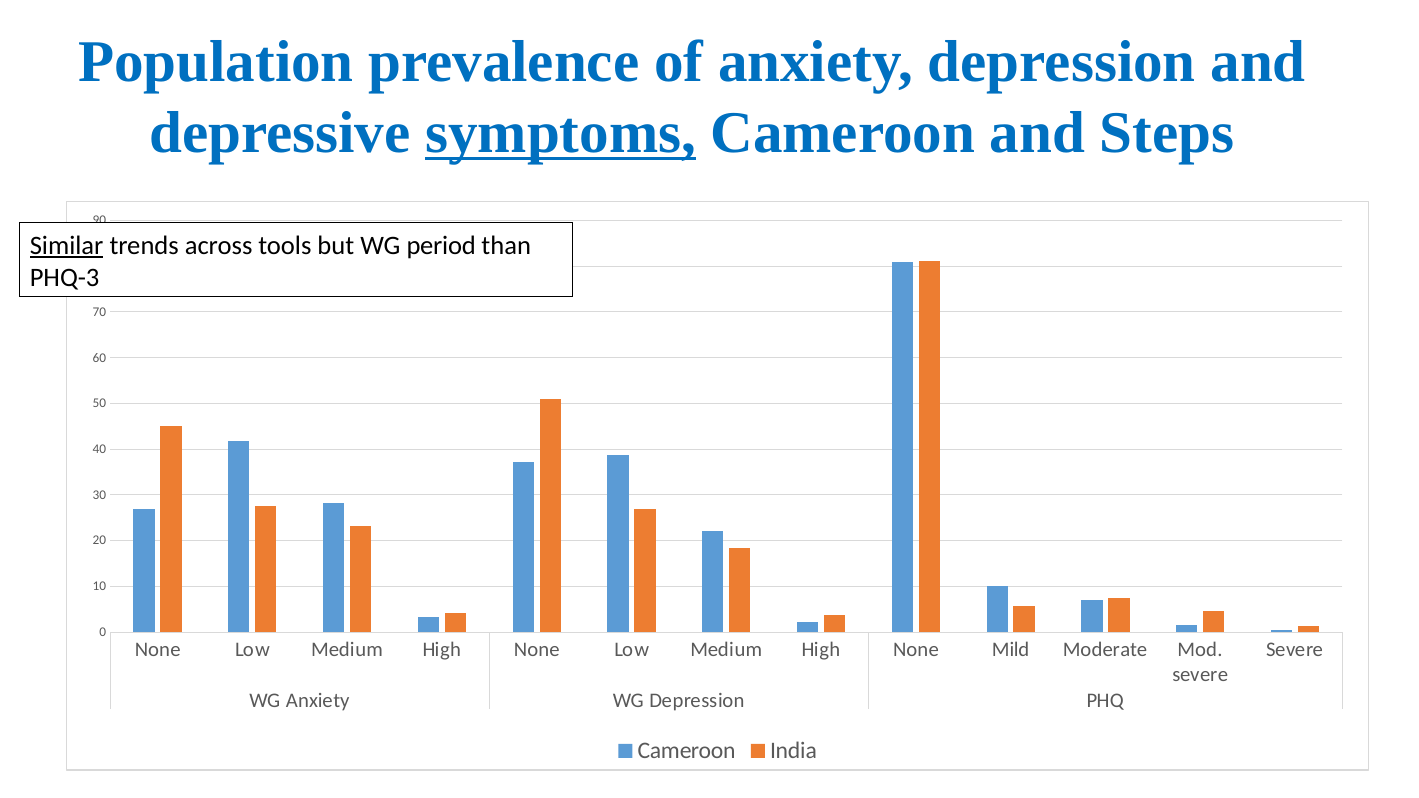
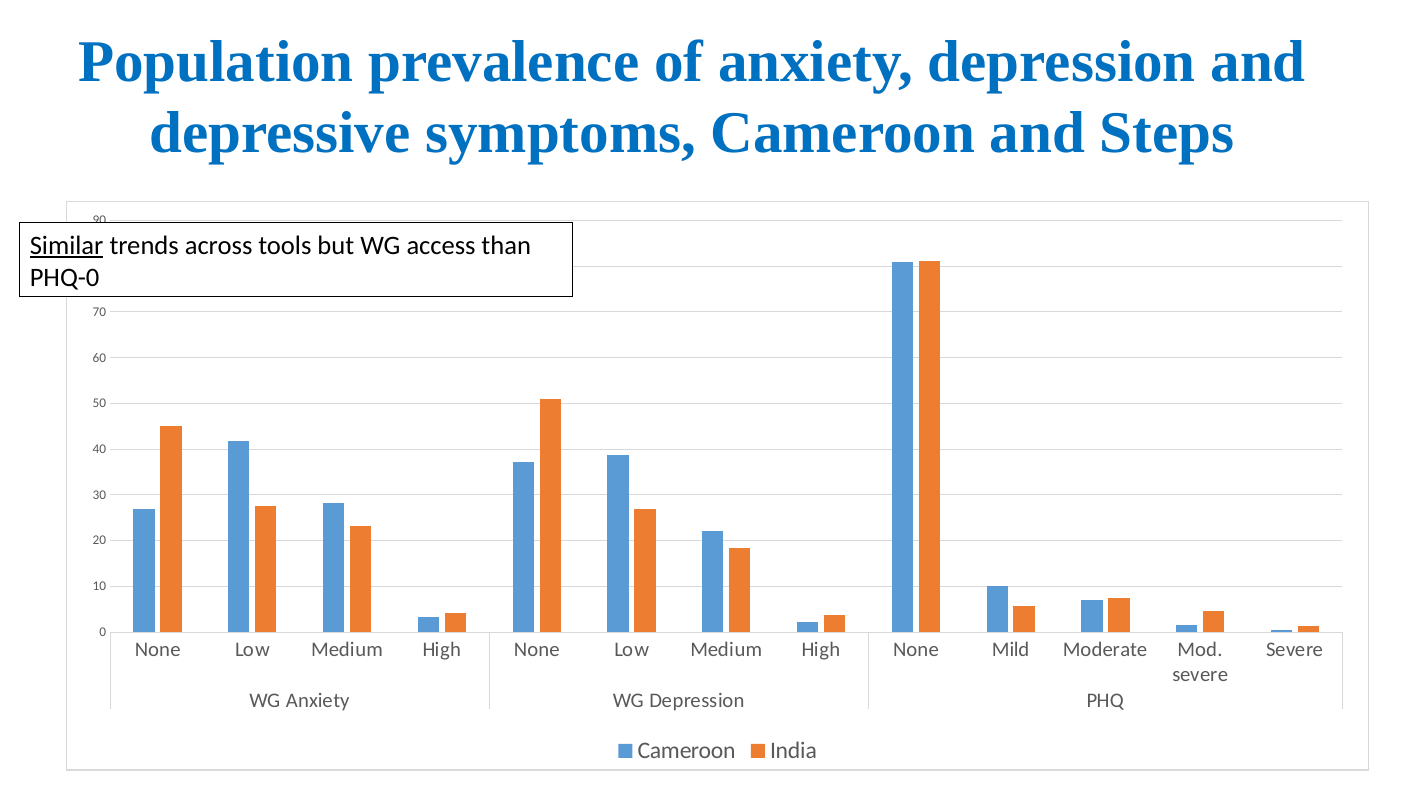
symptoms underline: present -> none (561, 133)
period: period -> access (441, 246)
PHQ-3: PHQ-3 -> PHQ-0 (65, 277)
